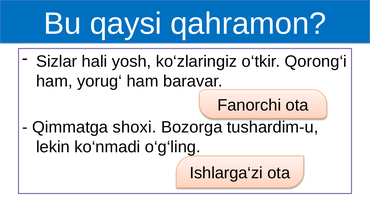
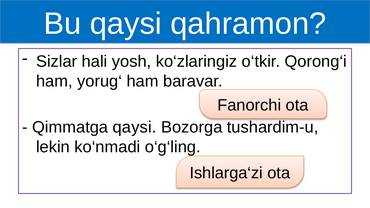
Qimmatga shoxi: shoxi -> qaysi (135, 127)
